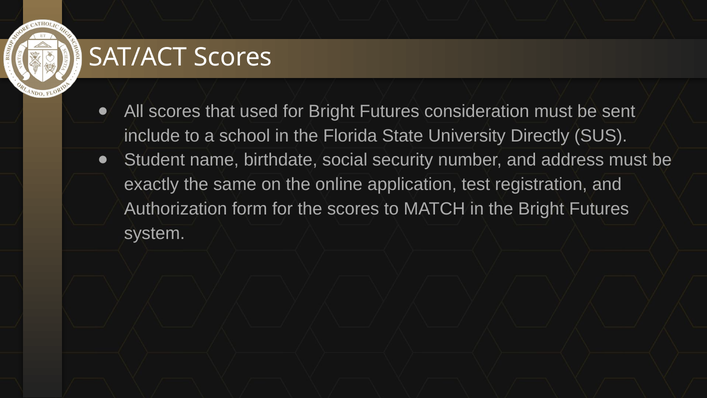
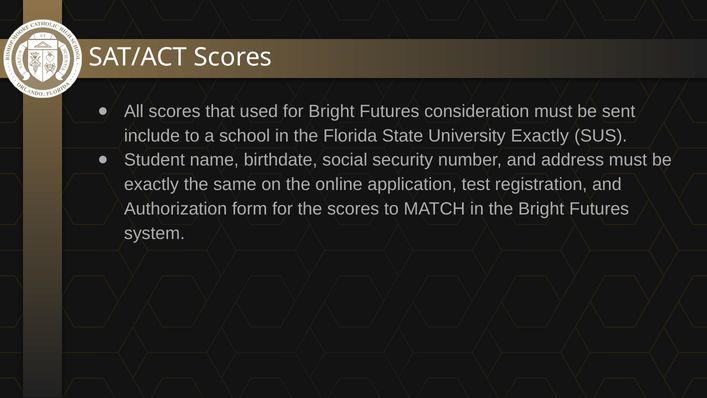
University Directly: Directly -> Exactly (540, 136)
